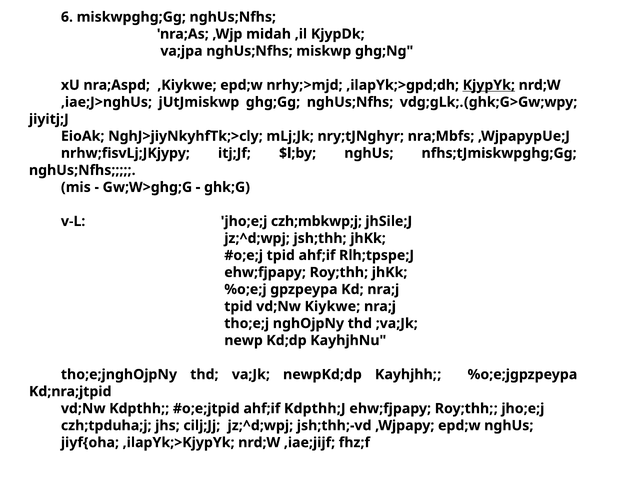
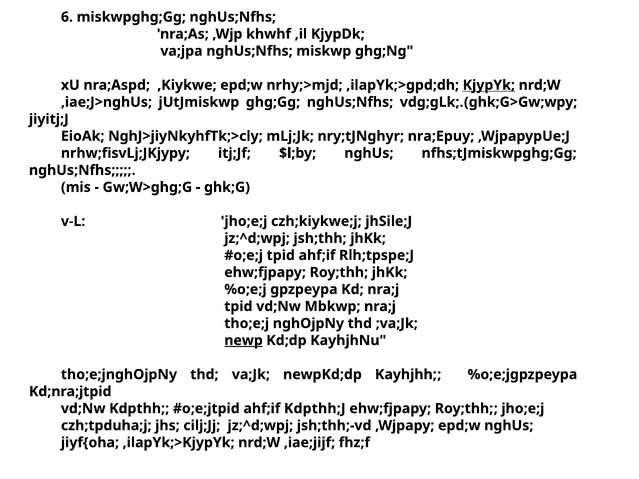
midah: midah -> khwhf (269, 34)
nra;Mbfs: nra;Mbfs -> nra;Epuy (441, 136)
czh;mbkwp;j: czh;mbkwp;j -> czh;kiykwe;j (316, 221)
Kiykwe: Kiykwe -> Mbkwp (332, 307)
newp underline: none -> present (244, 341)
